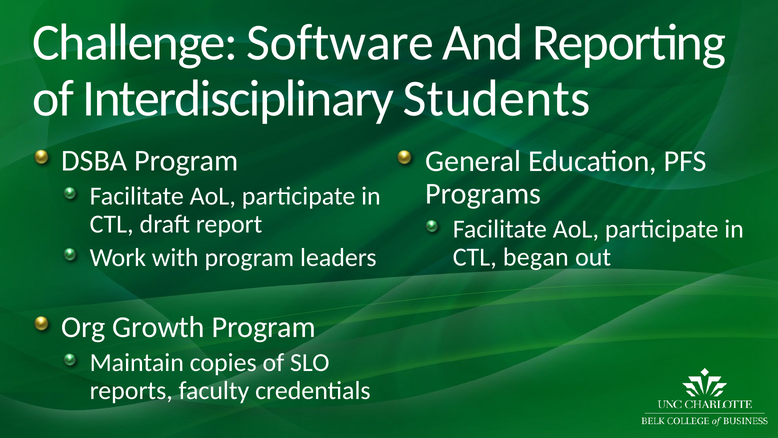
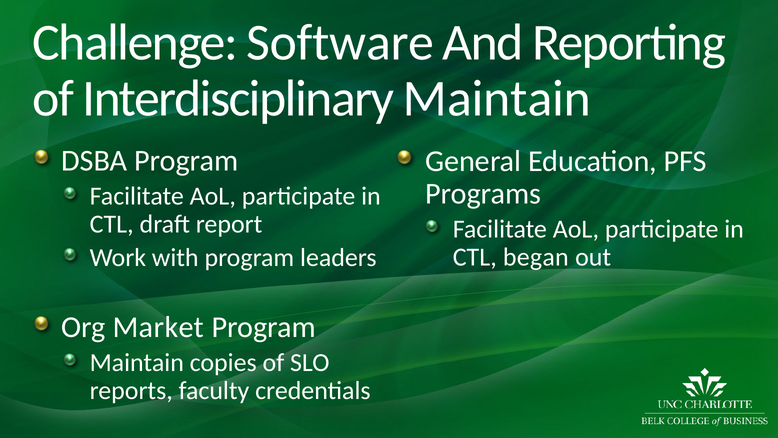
Interdisciplinary Students: Students -> Maintain (497, 98)
Growth: Growth -> Market (158, 327)
